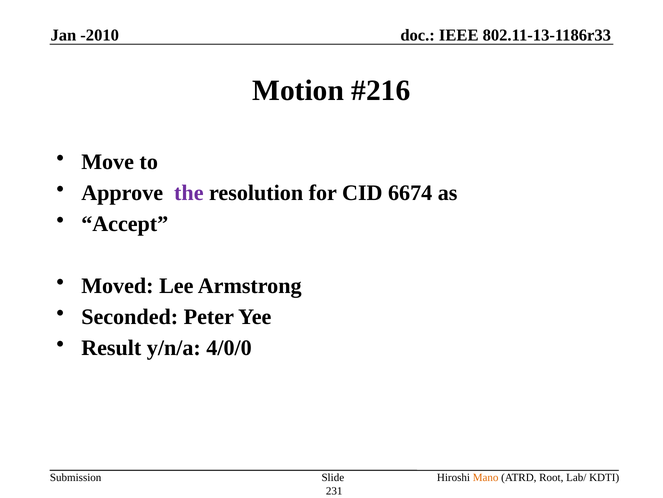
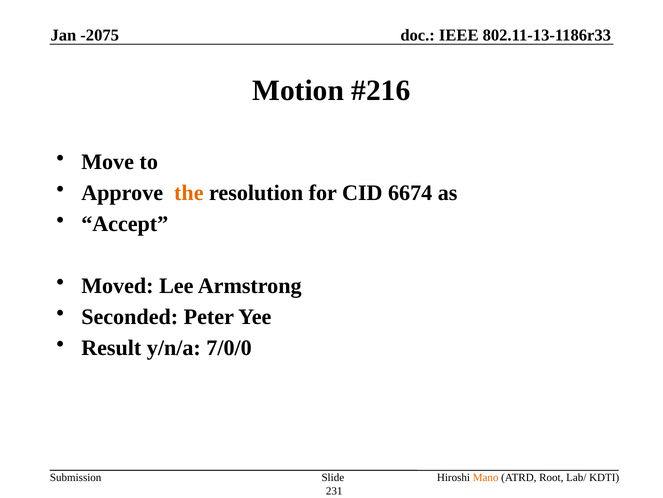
-2010: -2010 -> -2075 (100, 35)
the colour: purple -> orange (189, 193)
4/0/0: 4/0/0 -> 7/0/0 (229, 347)
